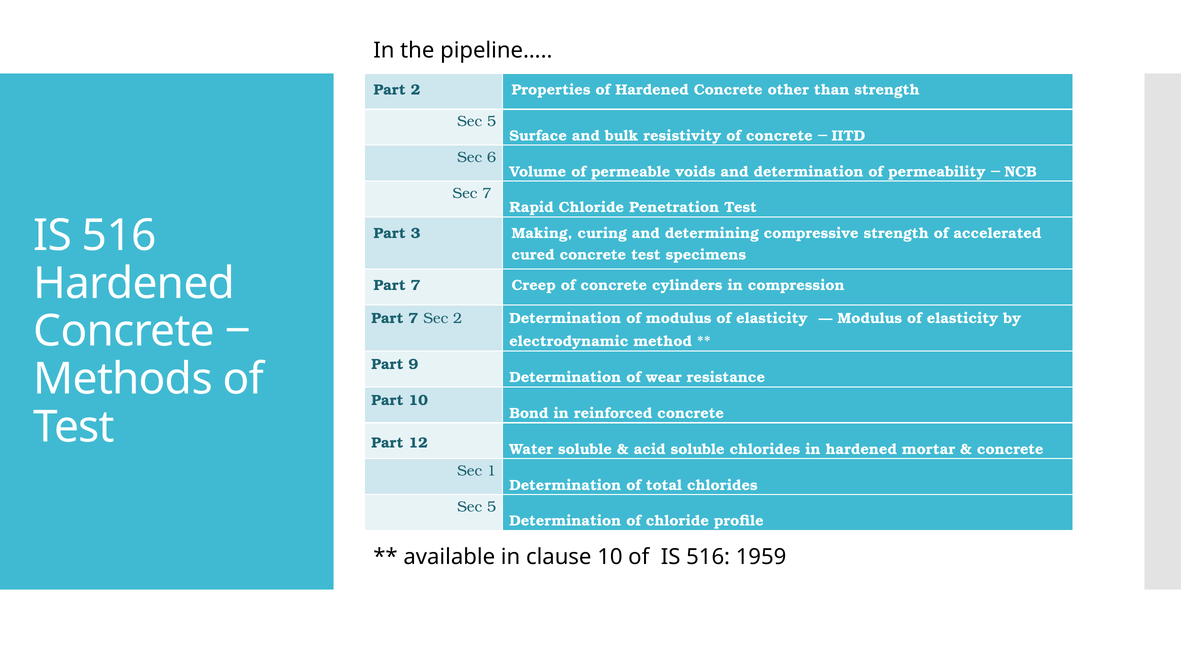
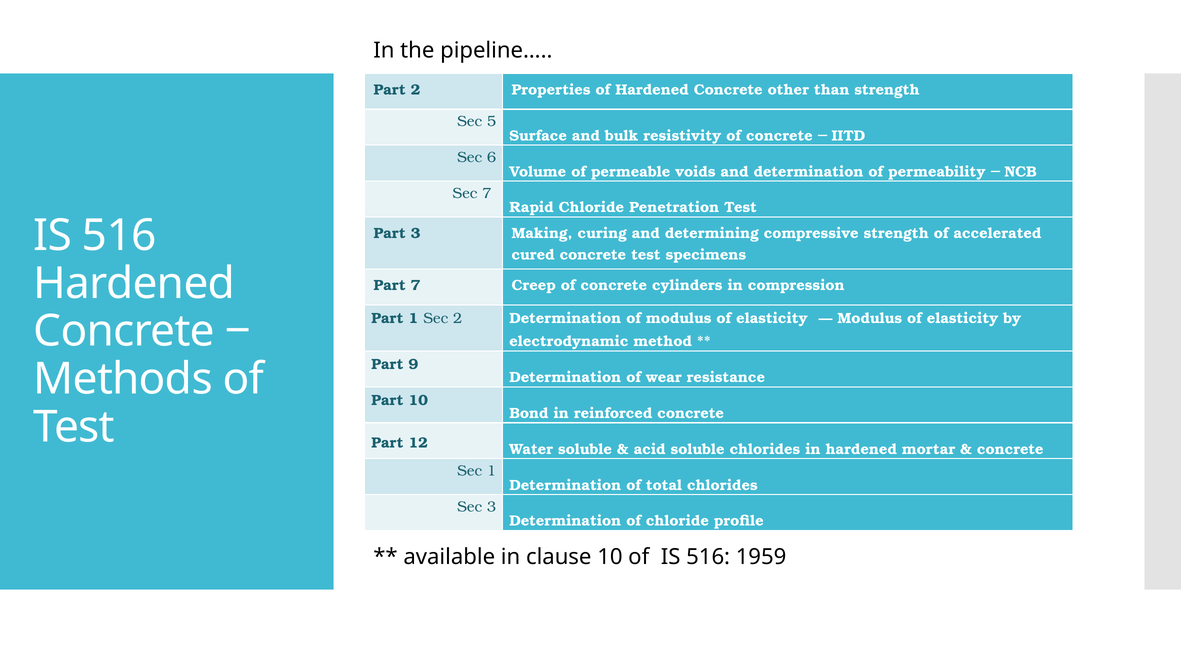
7: 7 -> 1 (413, 319)
5: 5 -> 3 (491, 507)
